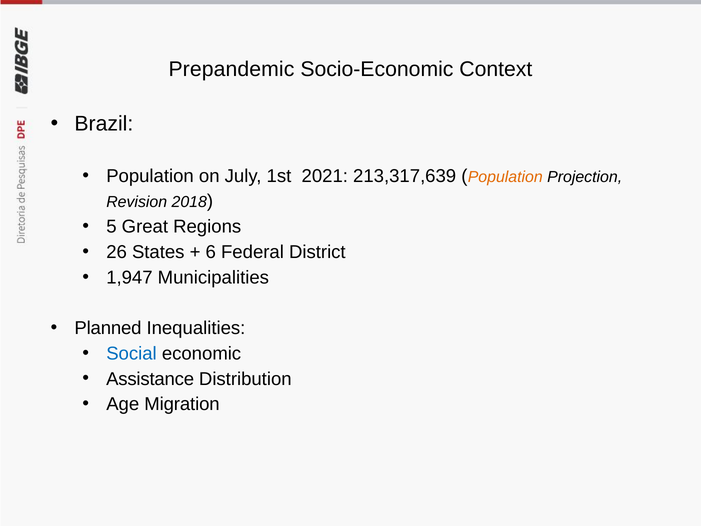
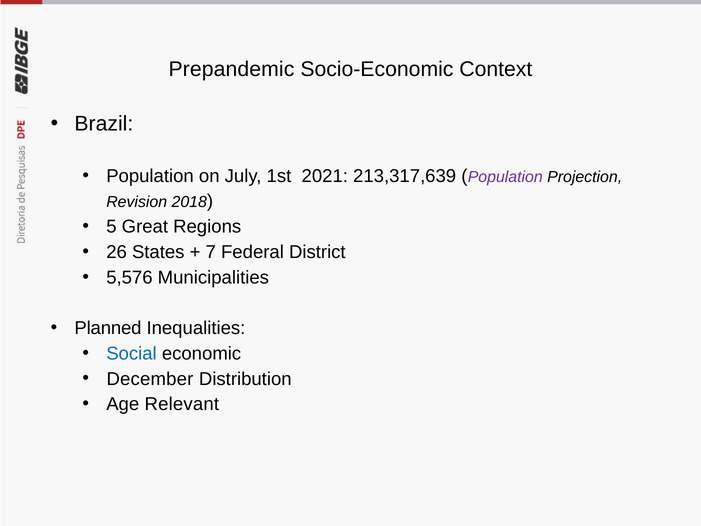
Population colour: orange -> purple (505, 177)
6: 6 -> 7 (211, 252)
1,947: 1,947 -> 5,576 (129, 277)
Assistance: Assistance -> December (150, 379)
Migration: Migration -> Relevant (182, 404)
